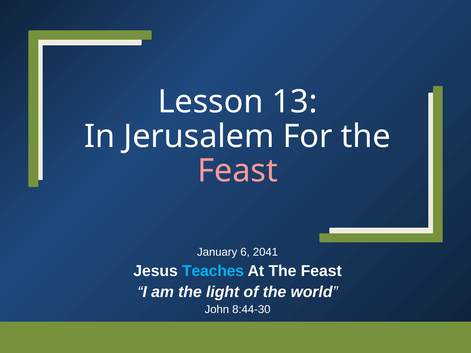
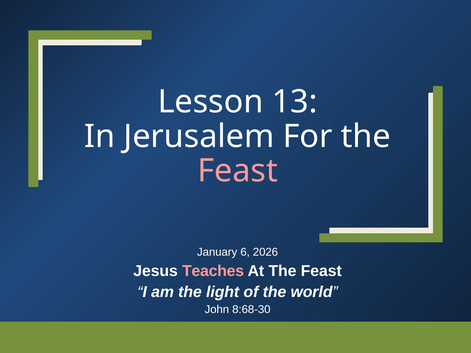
2041: 2041 -> 2026 (265, 252)
Teaches colour: light blue -> pink (213, 271)
8:44-30: 8:44-30 -> 8:68-30 (251, 310)
